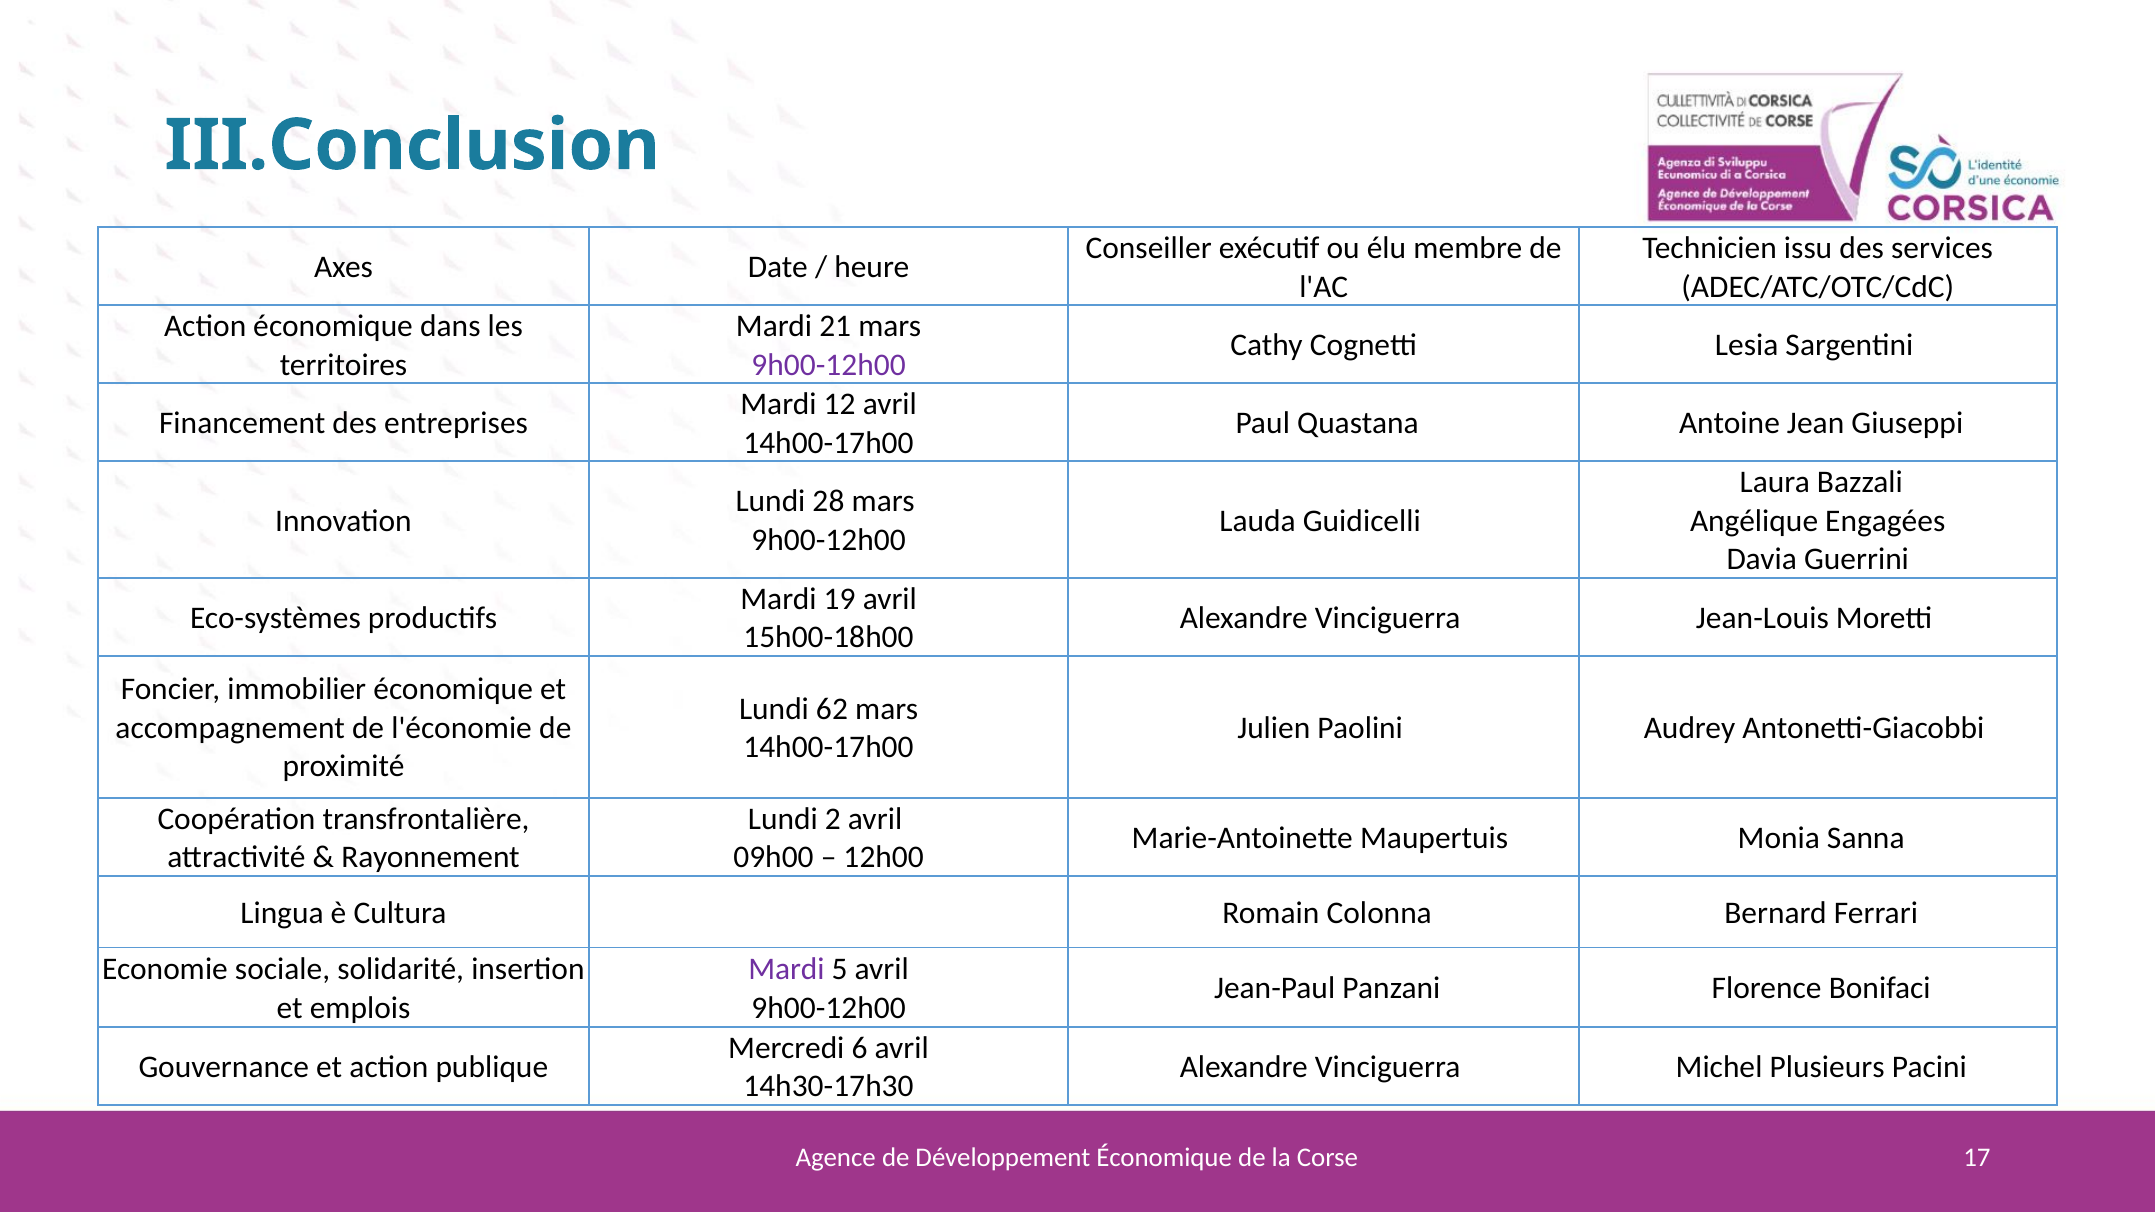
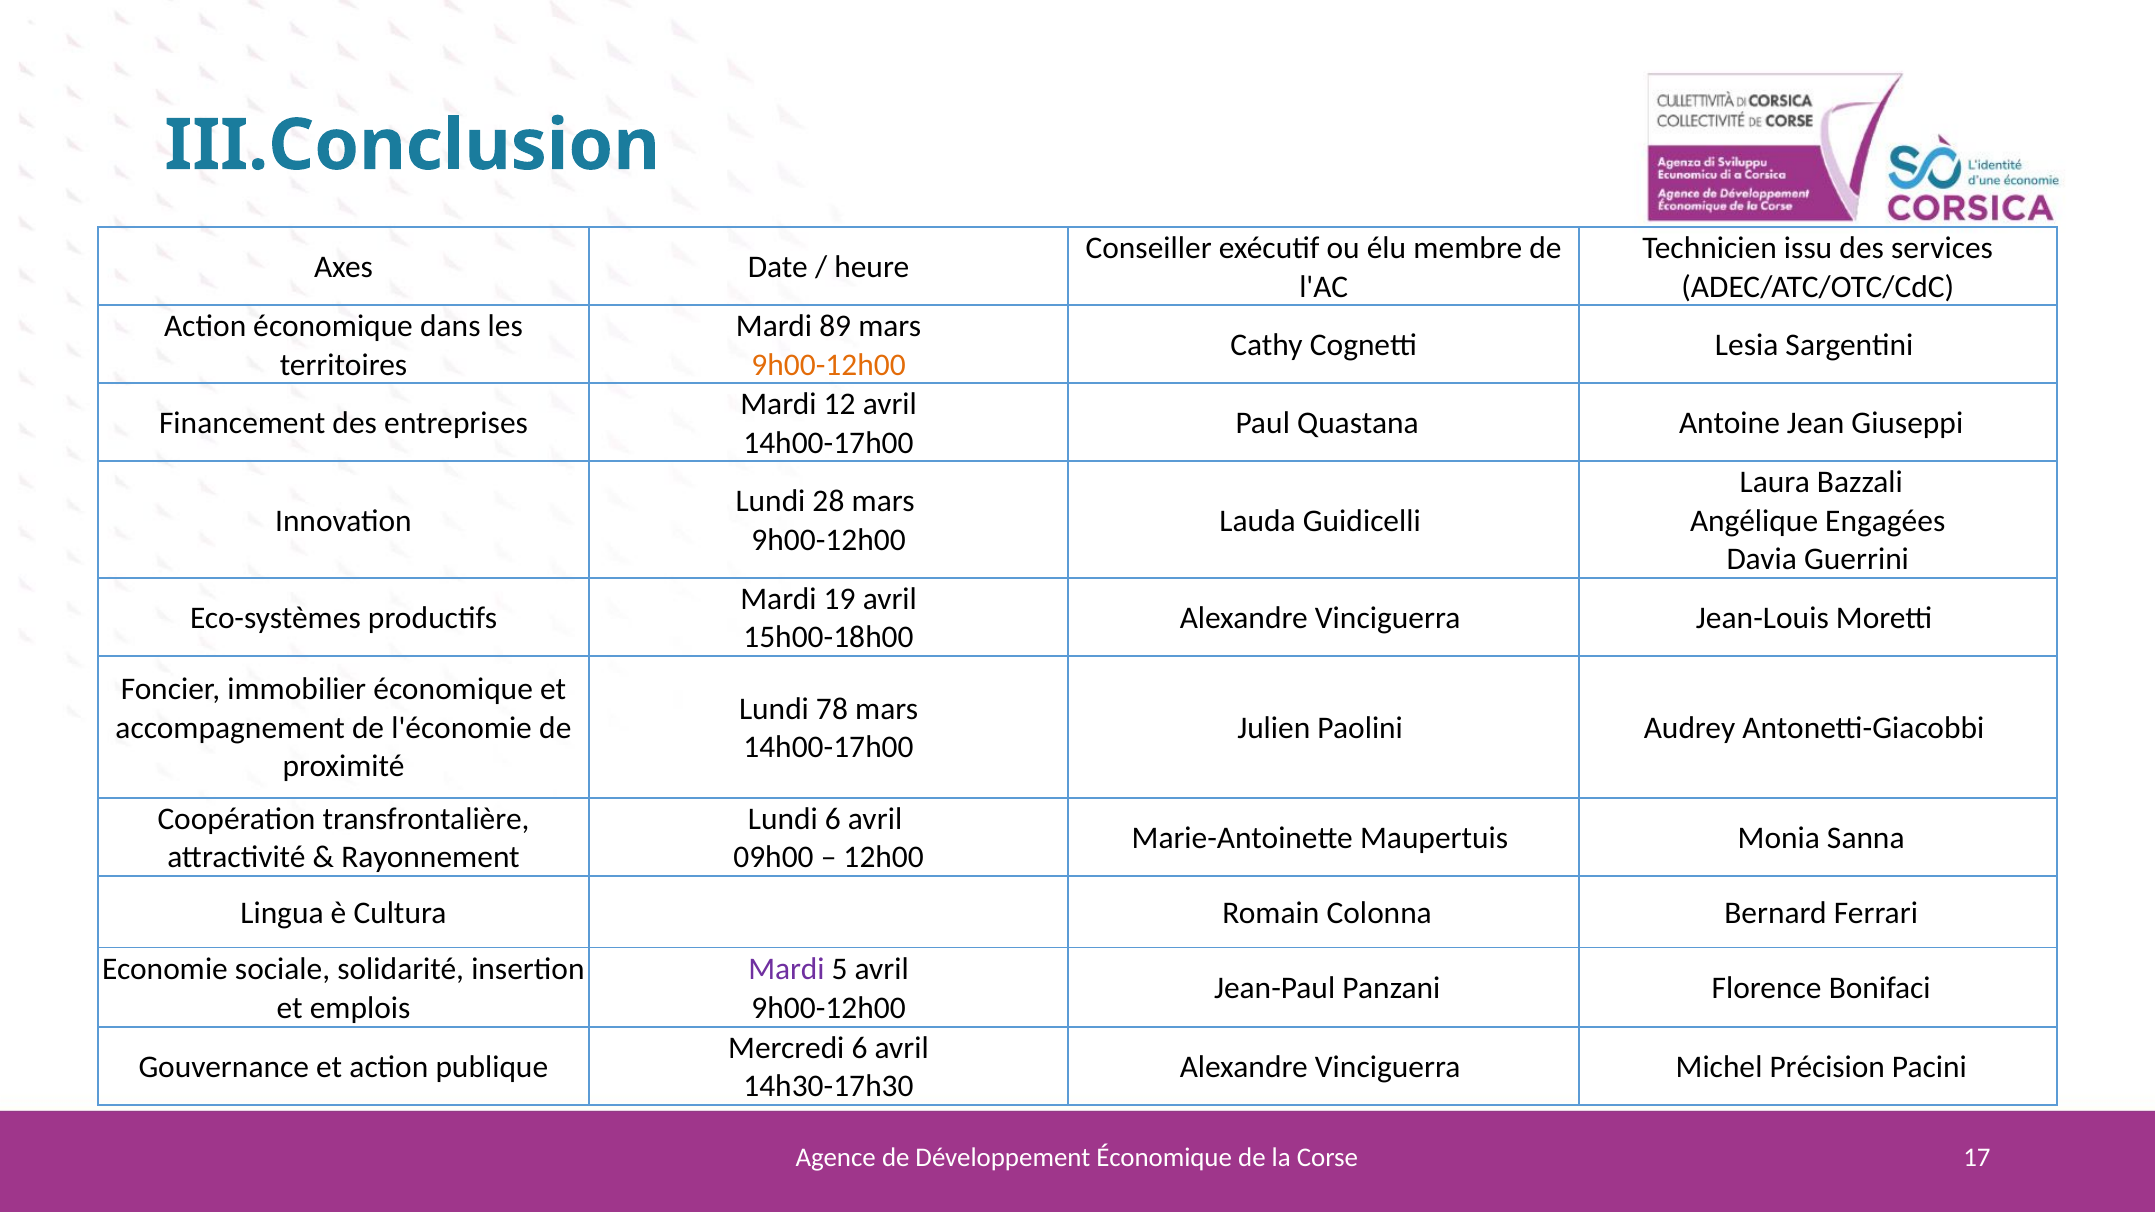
21: 21 -> 89 (835, 326)
9h00-12h00 colour: purple -> orange (829, 365)
62: 62 -> 78 (832, 709)
Lundi 2: 2 -> 6 (833, 819)
Plusieurs: Plusieurs -> Précision (1827, 1068)
